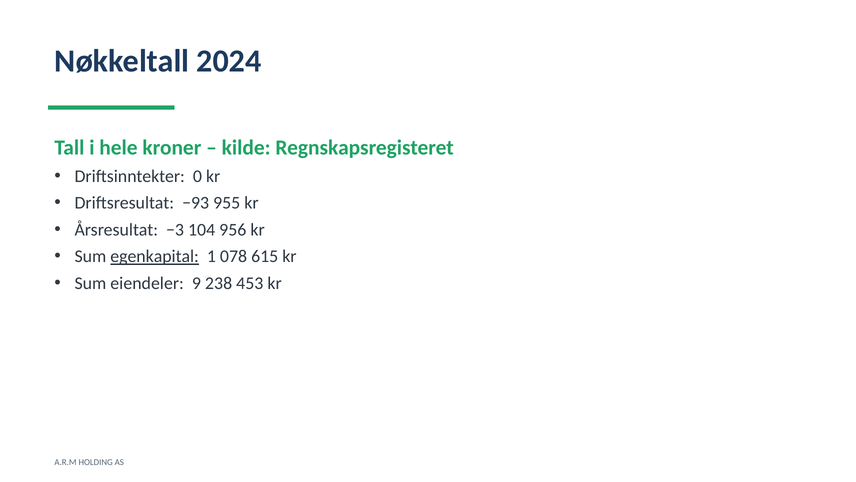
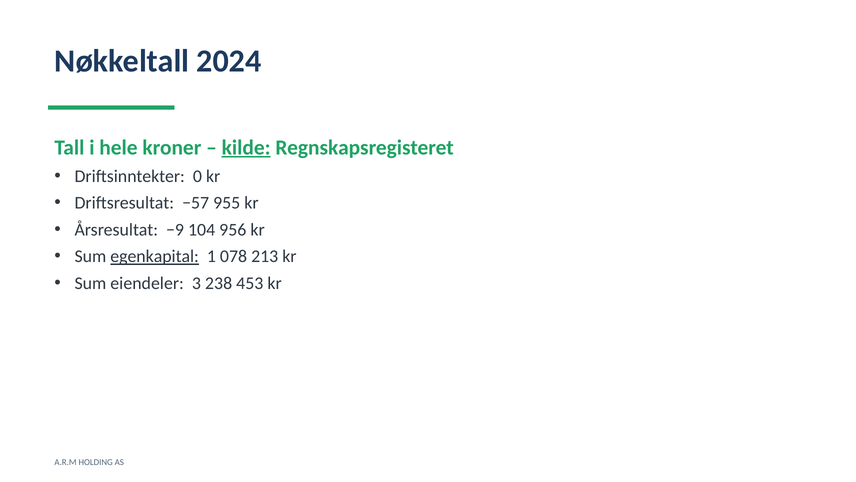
kilde underline: none -> present (246, 147)
−93: −93 -> −57 (196, 203)
−3: −3 -> −9 (175, 230)
615: 615 -> 213 (265, 256)
9: 9 -> 3 (196, 283)
